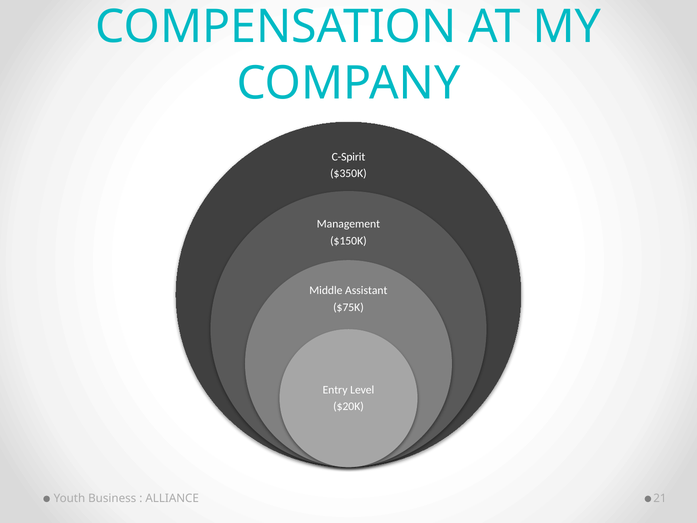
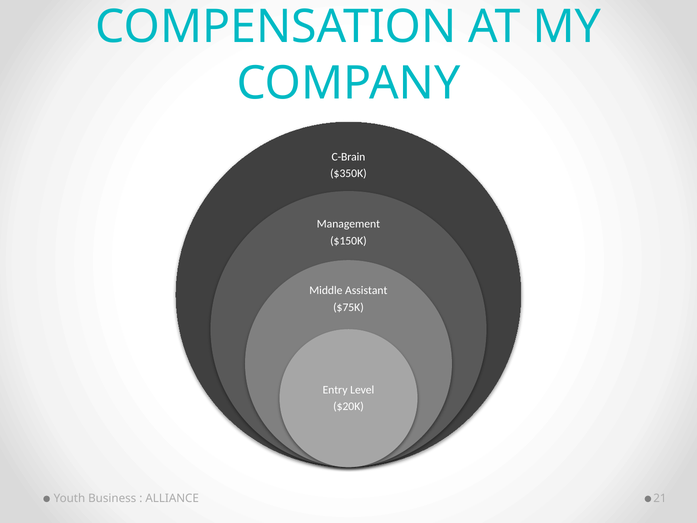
C-Spirit: C-Spirit -> C-Brain (348, 157)
